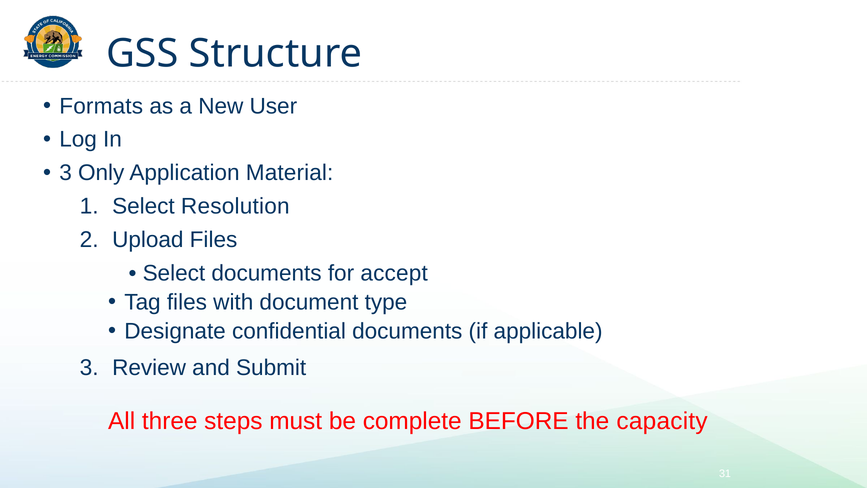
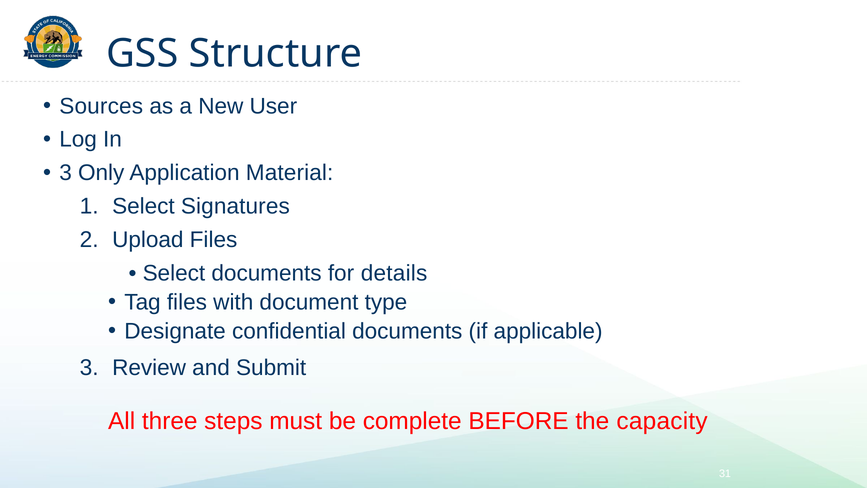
Formats: Formats -> Sources (101, 106)
Resolution: Resolution -> Signatures (235, 206)
accept: accept -> details (394, 273)
